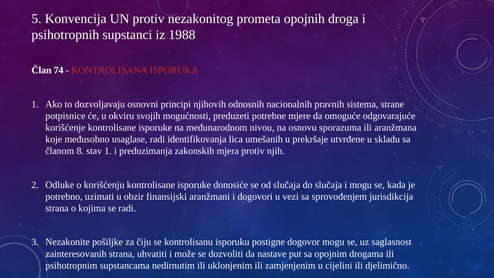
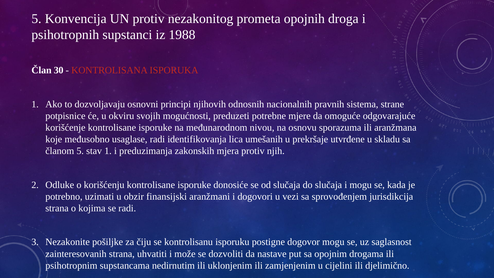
74: 74 -> 30 (59, 70)
članom 8: 8 -> 5 (80, 151)
